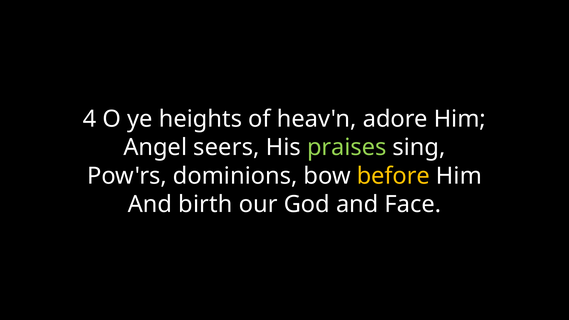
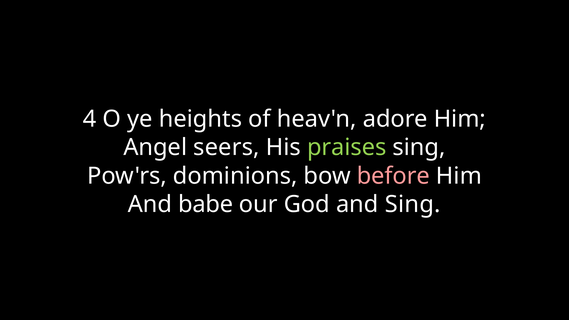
before colour: yellow -> pink (393, 176)
birth: birth -> babe (206, 204)
and Face: Face -> Sing (413, 204)
